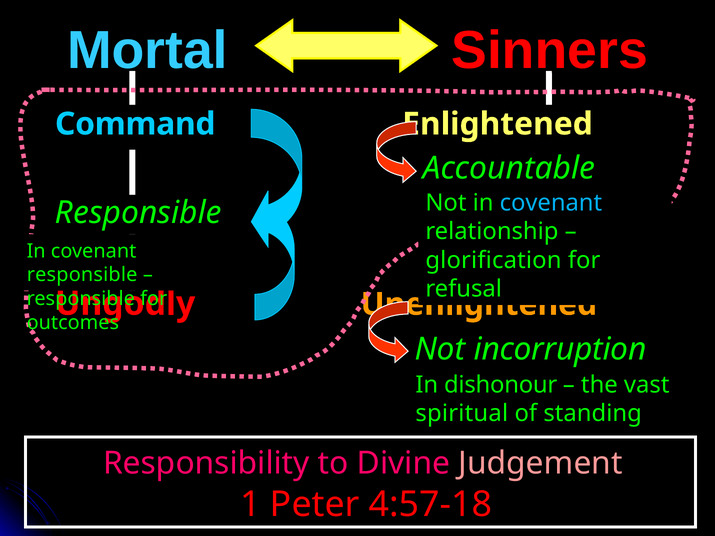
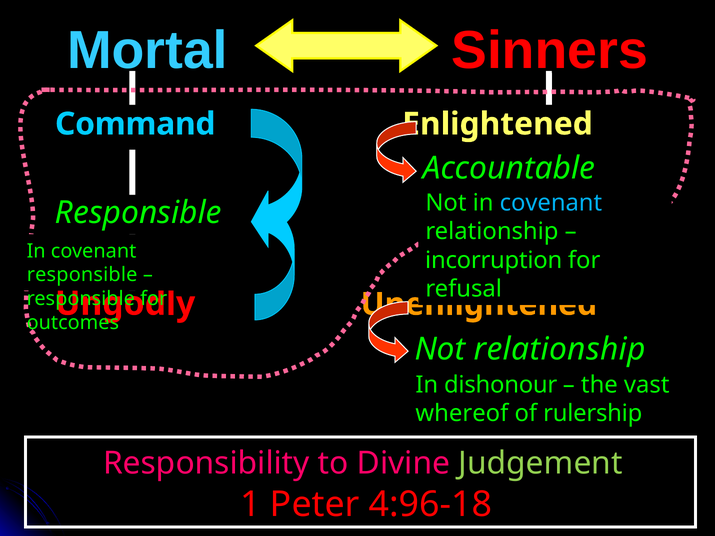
glorification: glorification -> incorruption (494, 260)
Not incorruption: incorruption -> relationship (560, 349)
spiritual: spiritual -> whereof (462, 414)
standing: standing -> rulership (593, 414)
Judgement colour: pink -> light green (541, 464)
4:57-18: 4:57-18 -> 4:96-18 (430, 504)
